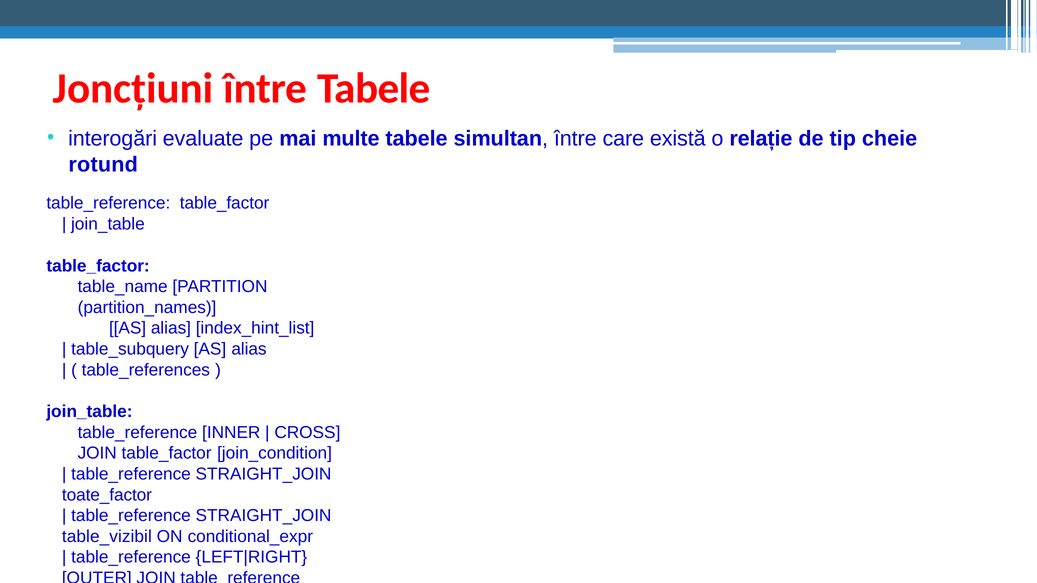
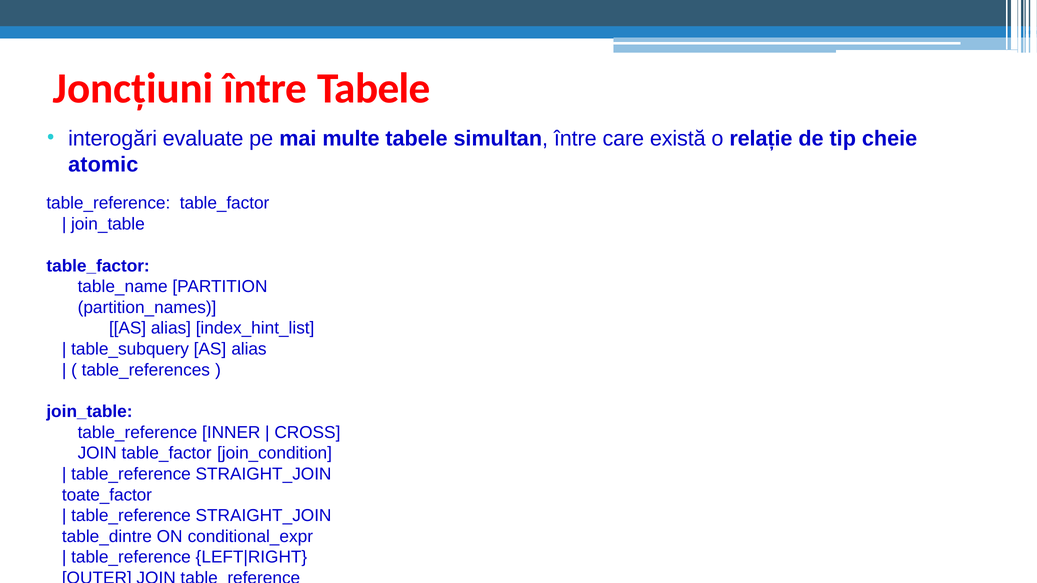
rotund: rotund -> atomic (103, 165)
table_vizibil: table_vizibil -> table_dintre (107, 537)
